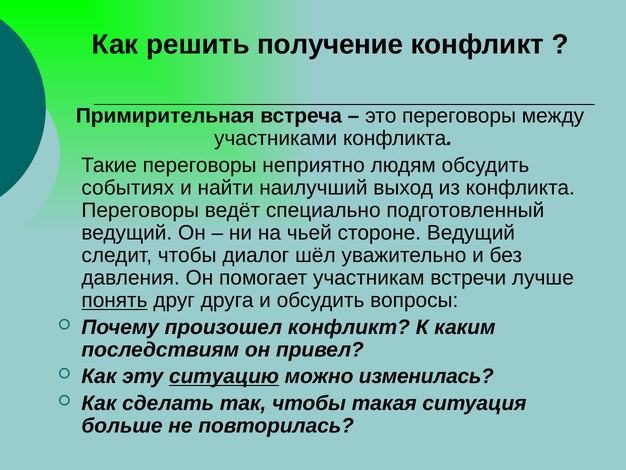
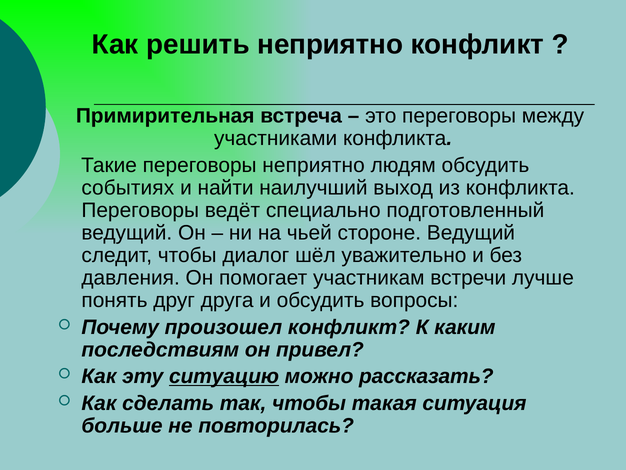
решить получение: получение -> неприятно (330, 44)
понять underline: present -> none (114, 300)
изменилась: изменилась -> рассказать (426, 376)
